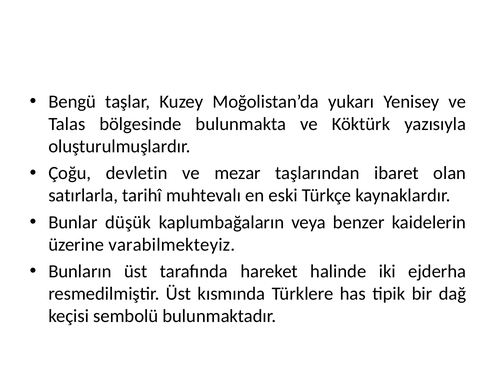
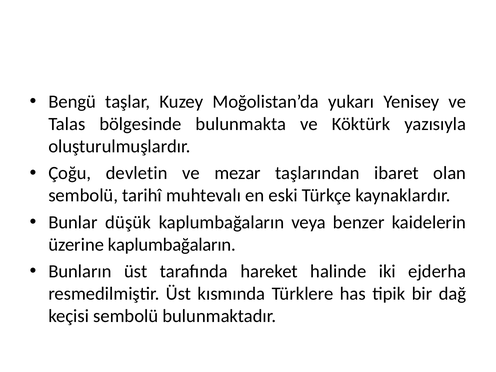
satırlarla: satırlarla -> sembolü (83, 196)
üzerine varabilmekteyiz: varabilmekteyiz -> kaplumbağaların (172, 245)
